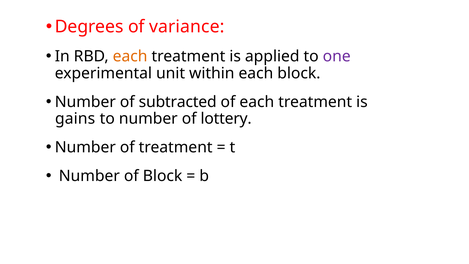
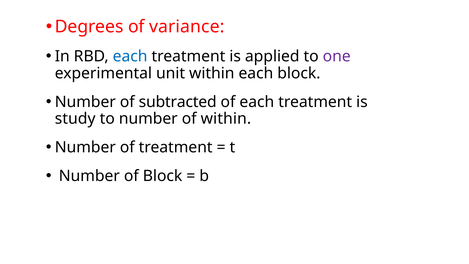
each colour: orange -> blue (130, 56)
gains: gains -> study (75, 119)
of lottery: lottery -> within (226, 119)
